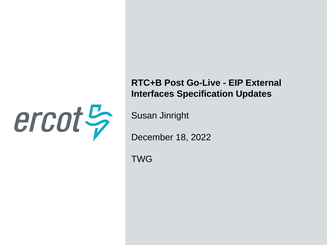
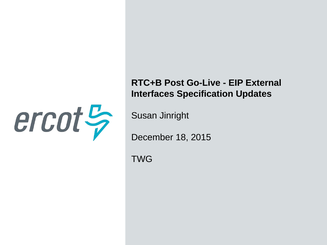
2022: 2022 -> 2015 (201, 138)
